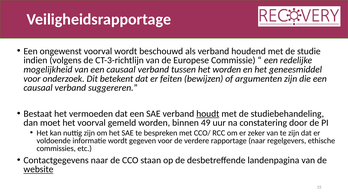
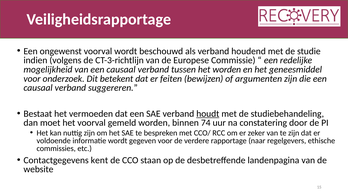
49: 49 -> 74 (206, 123)
Contactgegevens naar: naar -> kent (99, 160)
website underline: present -> none (38, 169)
